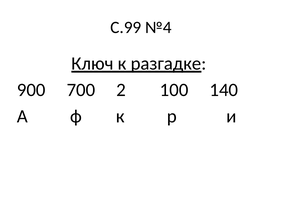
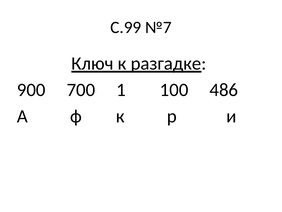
№4: №4 -> №7 (158, 27)
2: 2 -> 1 (121, 90)
140: 140 -> 486 (224, 90)
